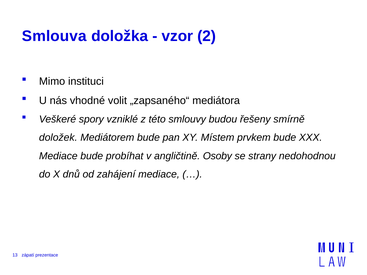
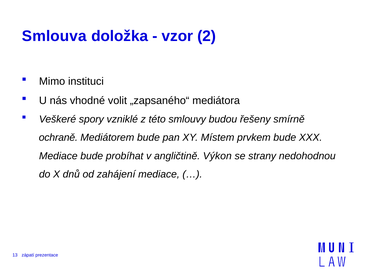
doložek: doložek -> ochraně (58, 138)
Osoby: Osoby -> Výkon (217, 156)
